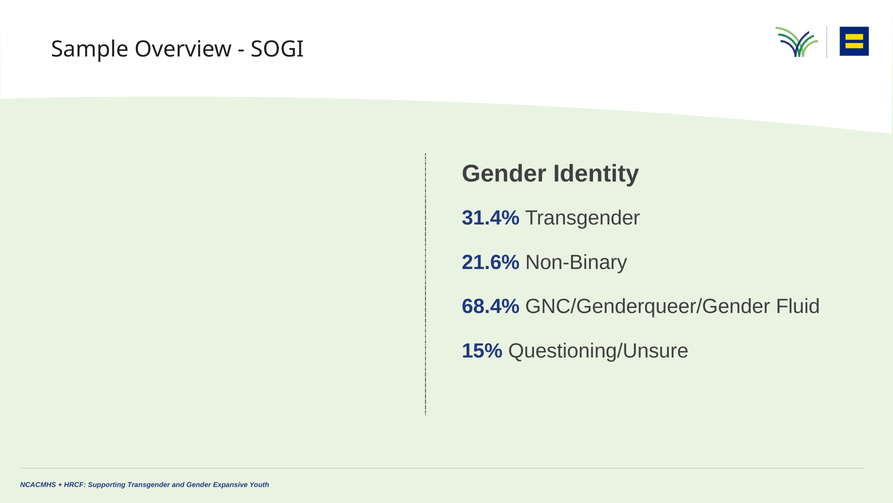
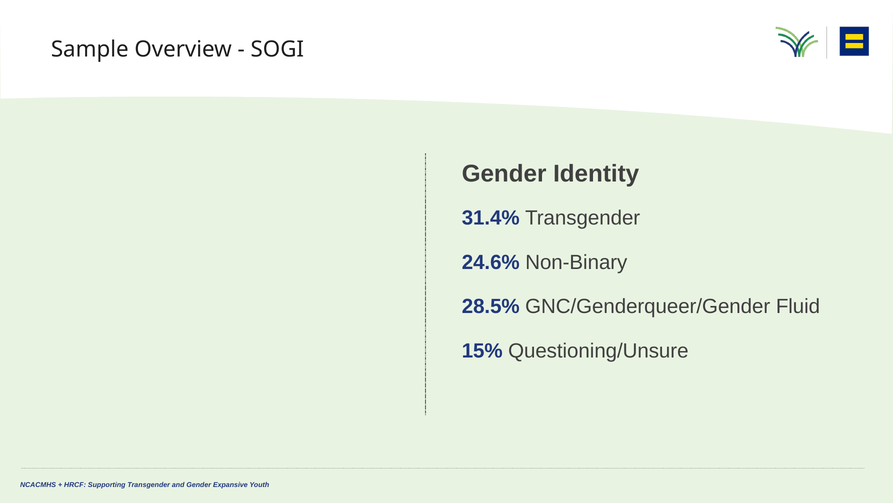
21.6%: 21.6% -> 24.6% (491, 262)
68.4%: 68.4% -> 28.5% (491, 306)
